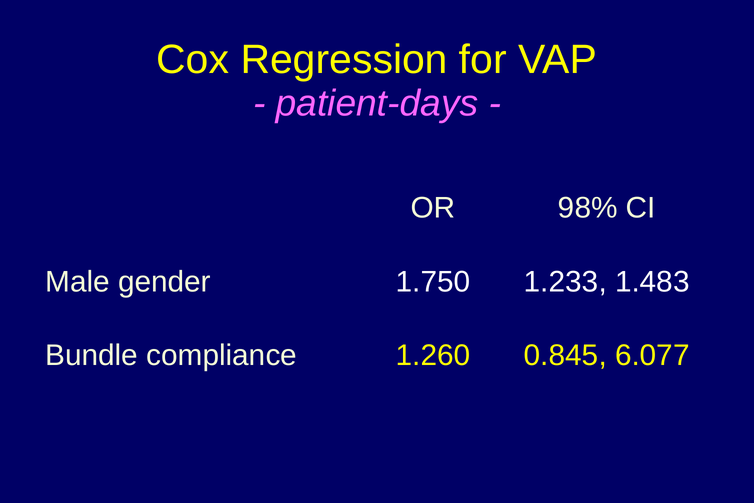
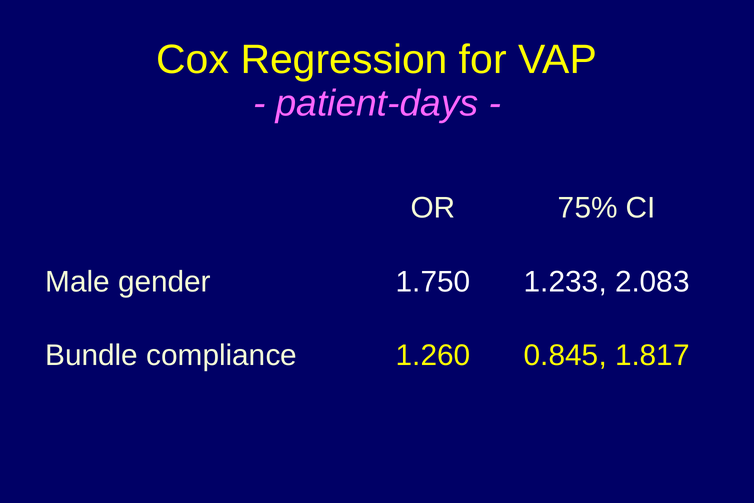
98%: 98% -> 75% (588, 208)
1.483: 1.483 -> 2.083 (652, 282)
6.077: 6.077 -> 1.817 (652, 355)
